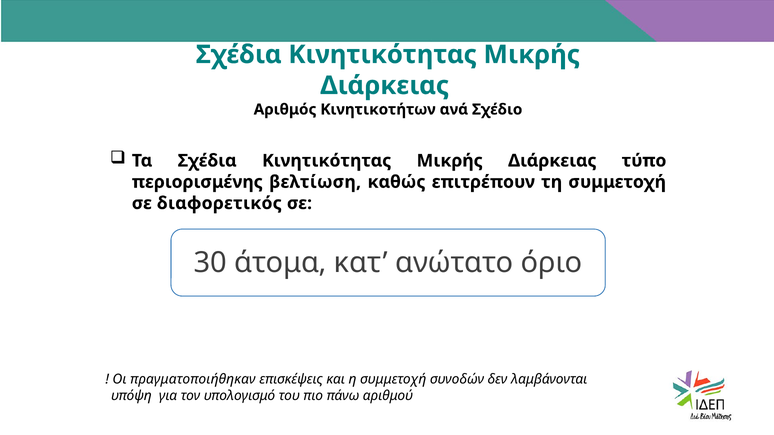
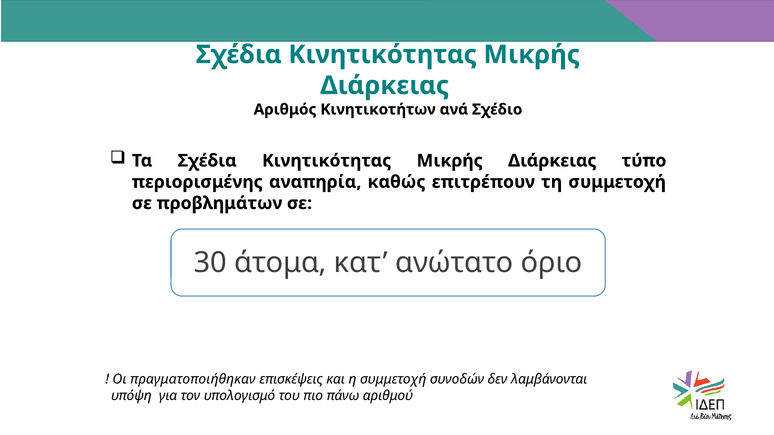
βελτίωση: βελτίωση -> αναπηρία (315, 182)
διαφορετικός: διαφορετικός -> προβλημάτων (219, 203)
